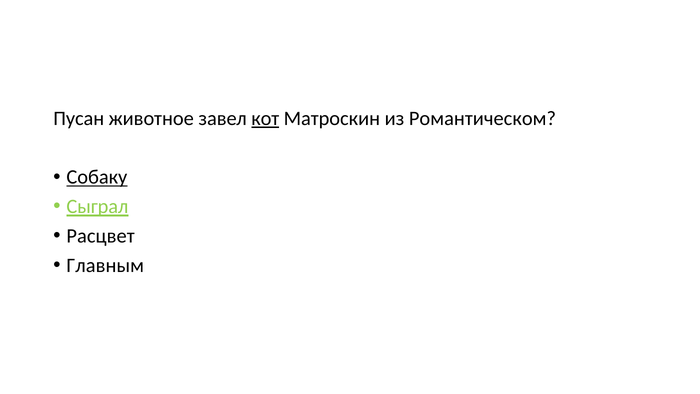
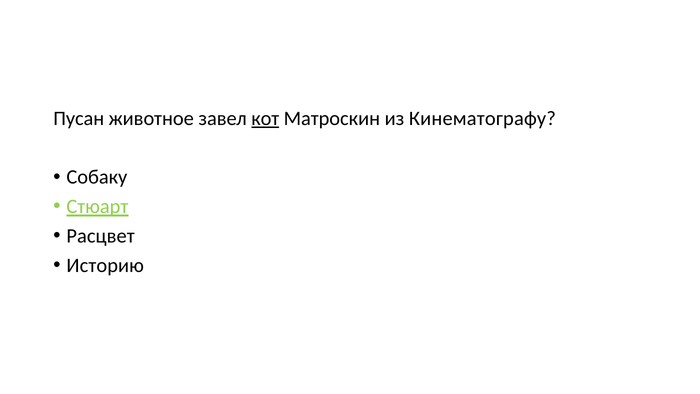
Романтическом: Романтическом -> Кинематографу (482, 118)
Собаку underline: present -> none (97, 177)
Сыграл: Сыграл -> Стюарт (97, 206)
Главным: Главным -> Историю (105, 265)
